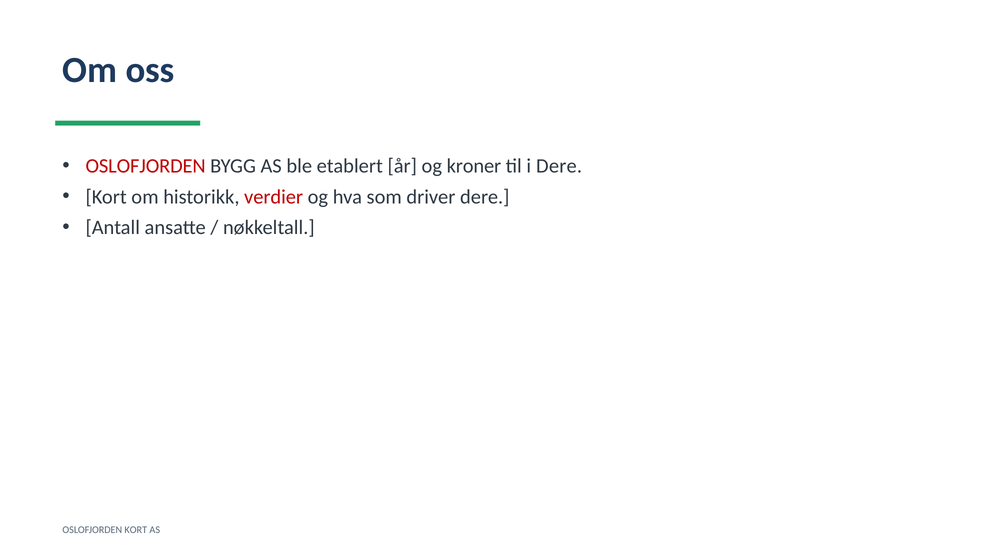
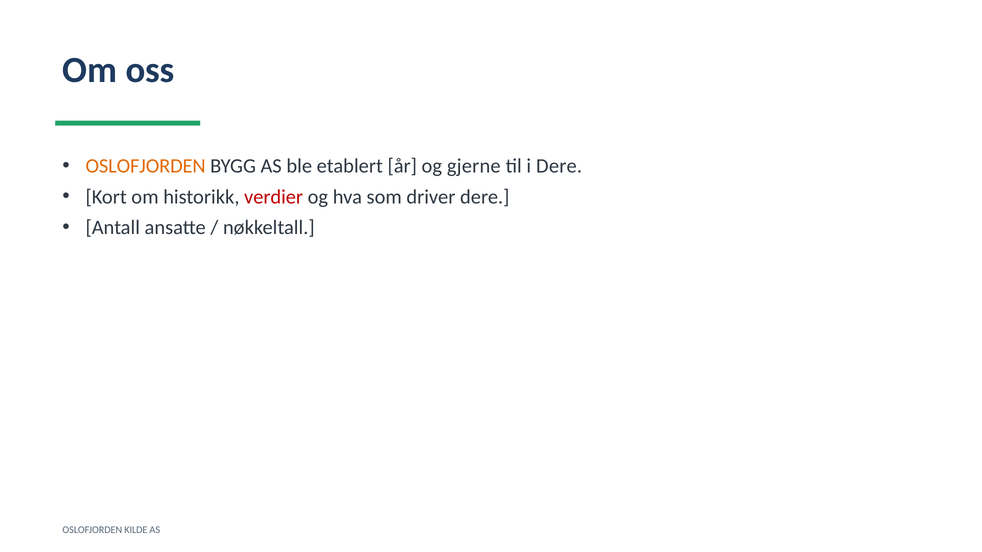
OSLOFJORDEN colour: red -> orange (146, 166)
kroner: kroner -> gjerne (474, 166)
OSLOFJORDEN KORT: KORT -> KILDE (136, 530)
